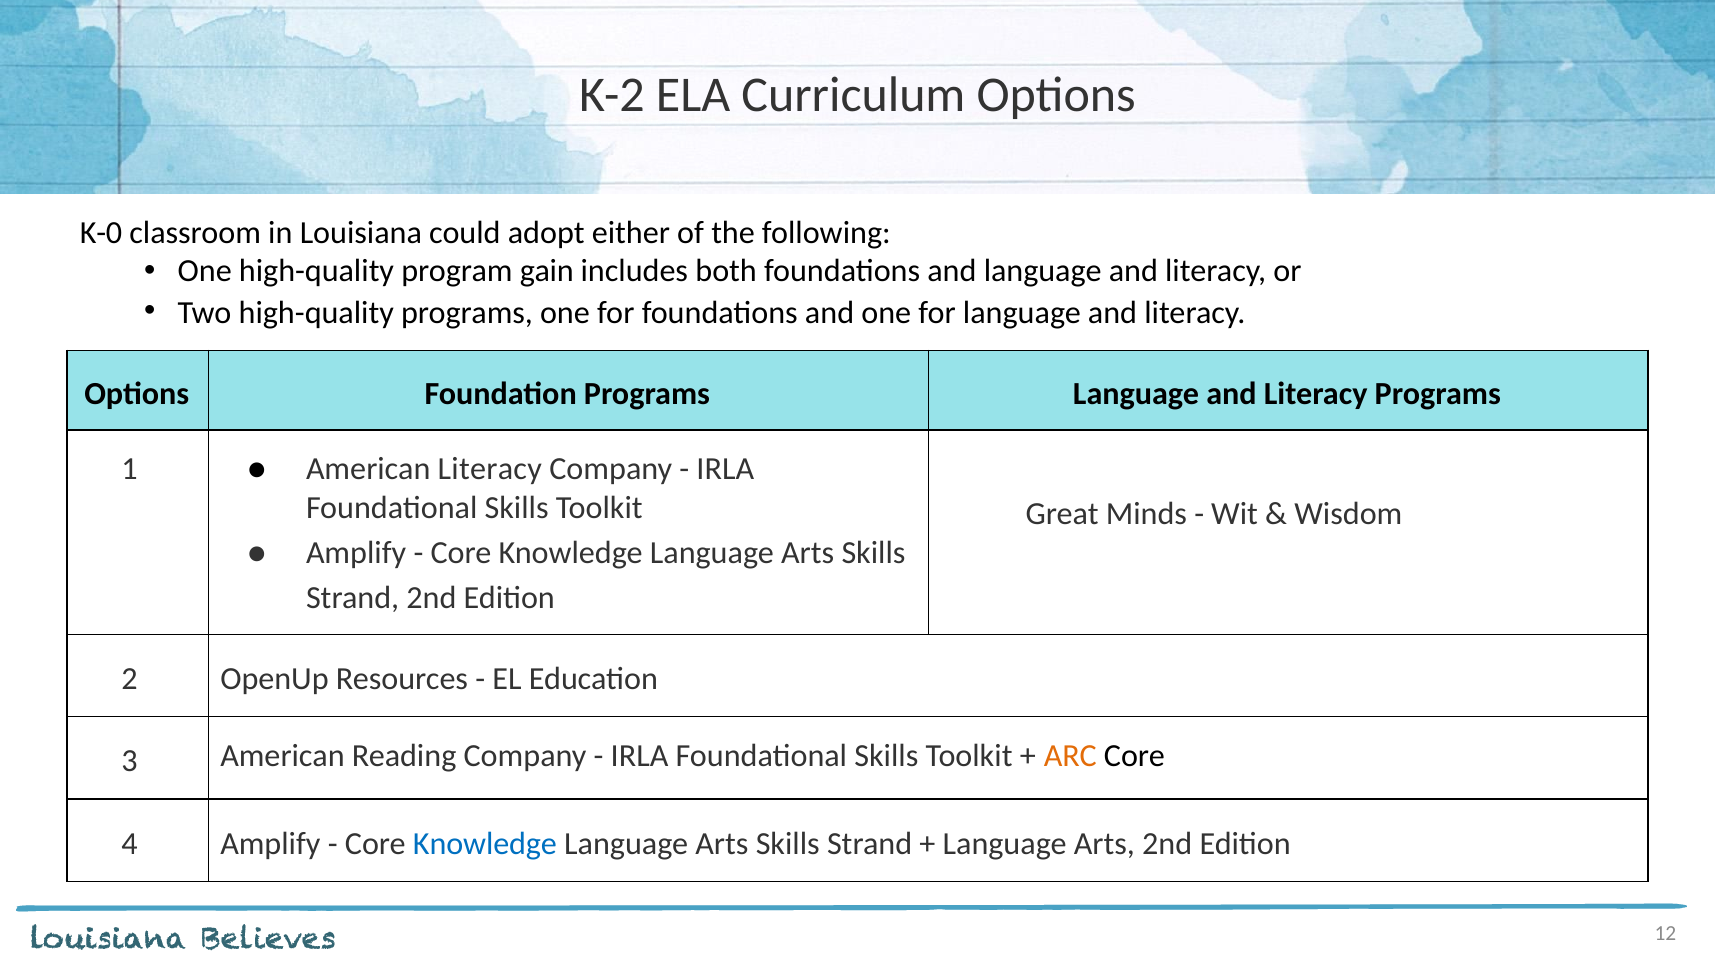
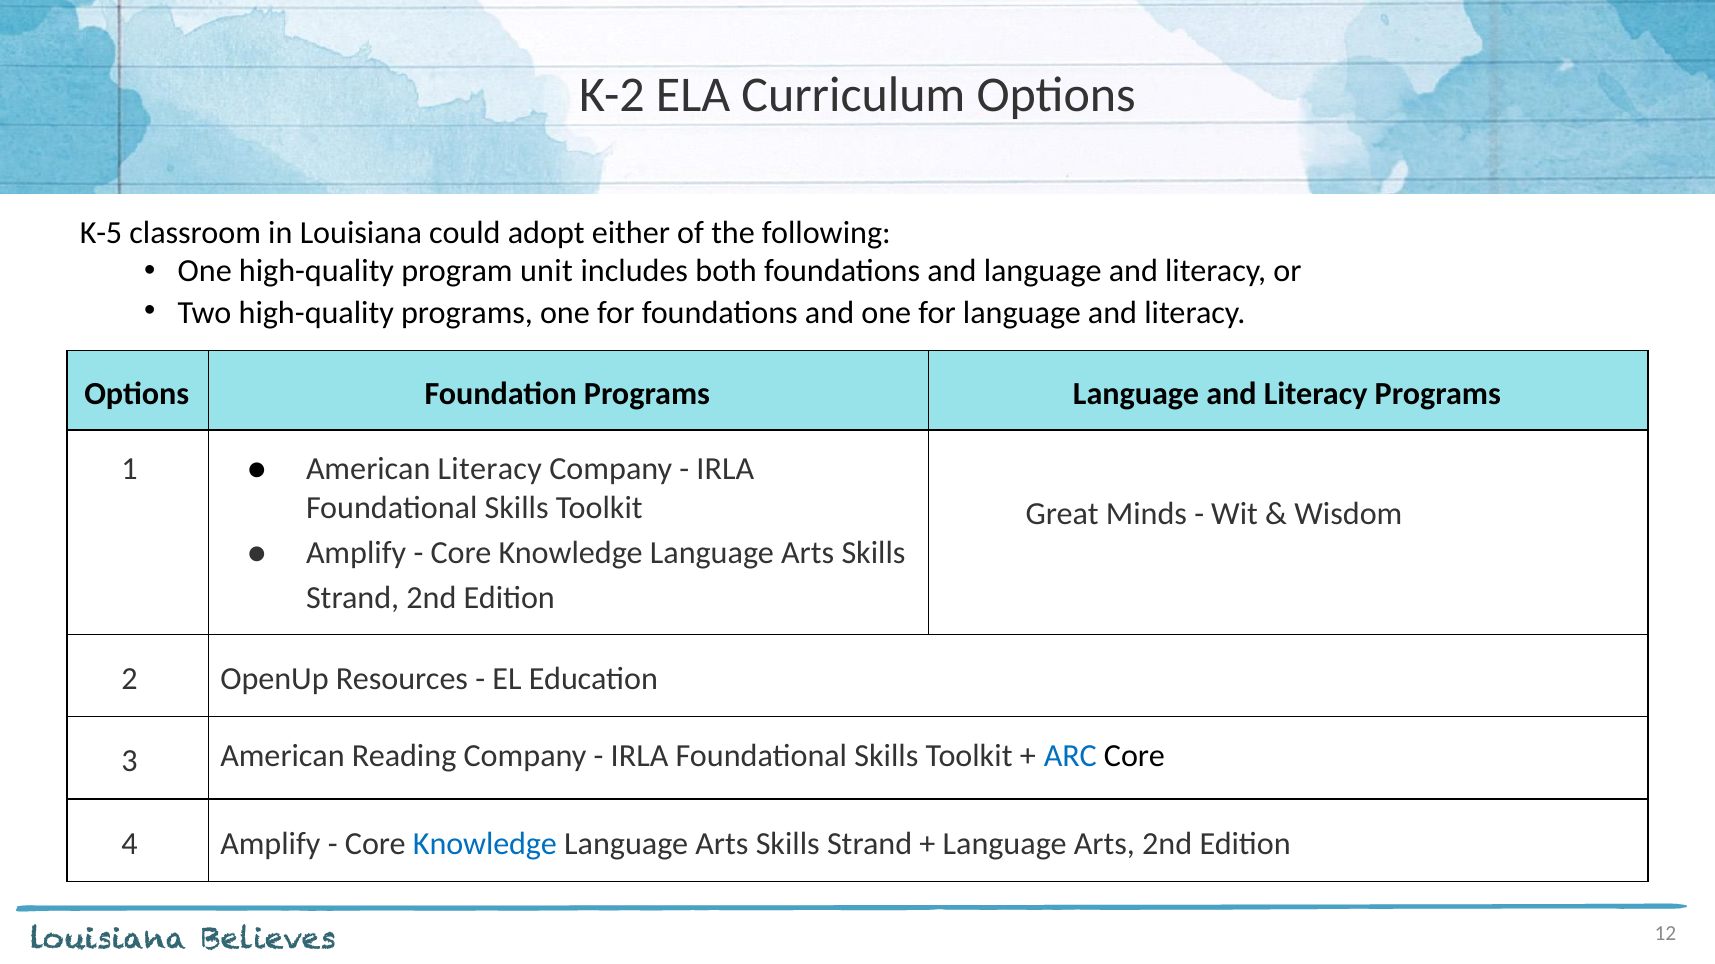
K-0: K-0 -> K-5 (101, 233)
gain: gain -> unit (546, 271)
ARC colour: orange -> blue (1070, 756)
